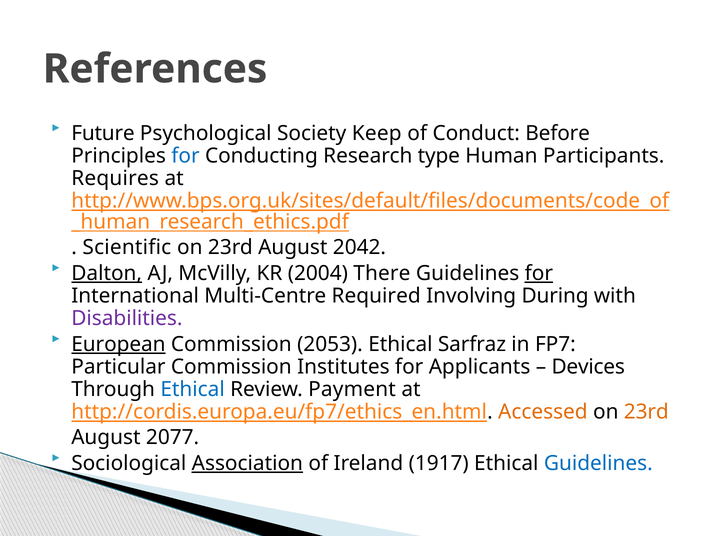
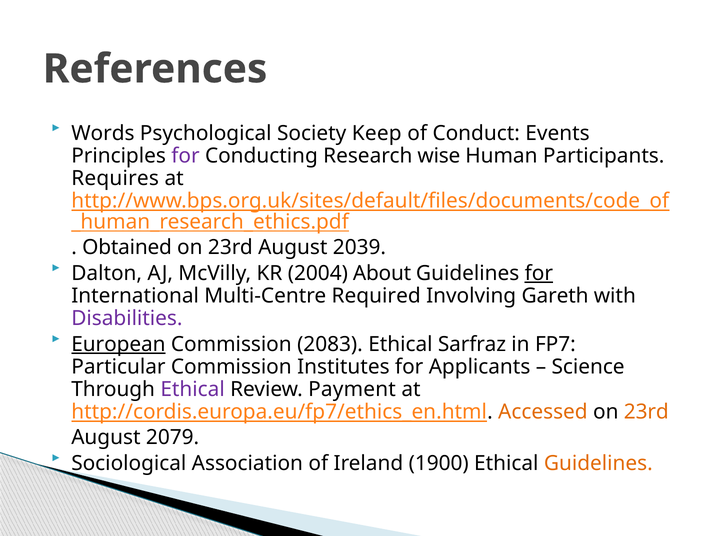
Future: Future -> Words (103, 133)
Before: Before -> Events (558, 133)
for colour: blue -> purple (185, 156)
type: type -> wise (439, 156)
Scientific: Scientific -> Obtained (127, 247)
2042: 2042 -> 2039 (359, 247)
Dalton underline: present -> none (107, 273)
There: There -> About (382, 273)
During: During -> Gareth (555, 295)
2053: 2053 -> 2083 (330, 344)
Devices: Devices -> Science (588, 366)
Ethical colour: blue -> purple (193, 389)
2077: 2077 -> 2079 (173, 437)
Association underline: present -> none (247, 463)
1917: 1917 -> 1900 (439, 463)
Guidelines colour: blue -> orange (598, 463)
